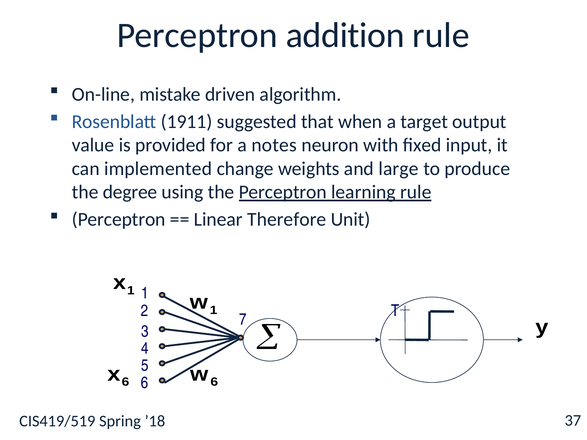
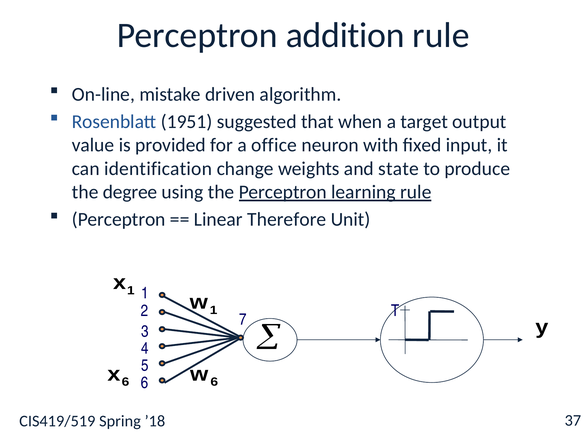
1911: 1911 -> 1951 (187, 122)
notes: notes -> office (274, 145)
implemented: implemented -> identification (158, 169)
large: large -> state (399, 169)
